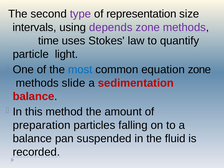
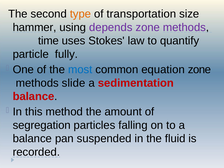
type colour: purple -> orange (80, 14)
representation: representation -> transportation (141, 14)
intervals: intervals -> hammer (34, 27)
light: light -> fully (66, 54)
preparation: preparation -> segregation (42, 125)
